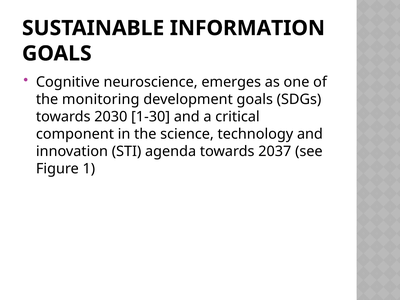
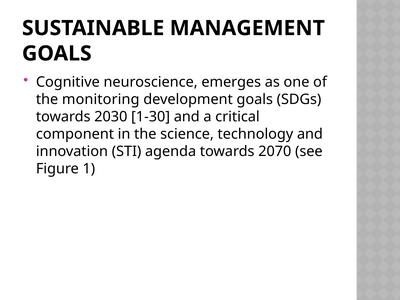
INFORMATION: INFORMATION -> MANAGEMENT (247, 28)
2037: 2037 -> 2070 (275, 151)
